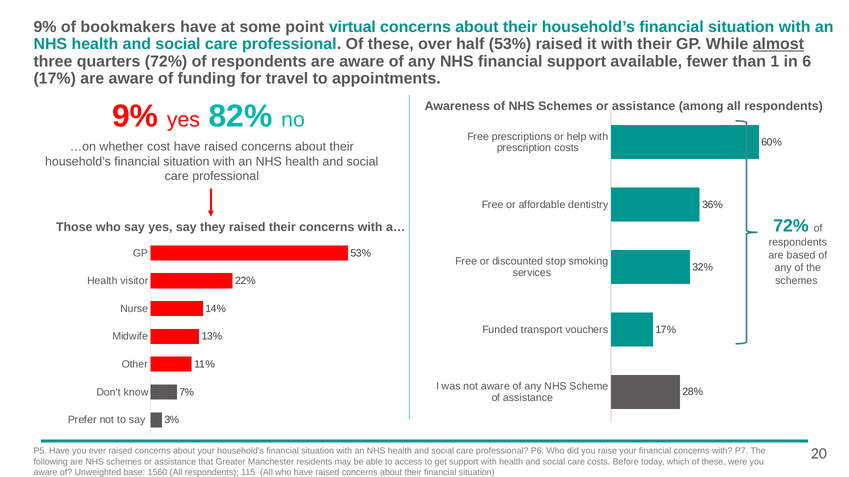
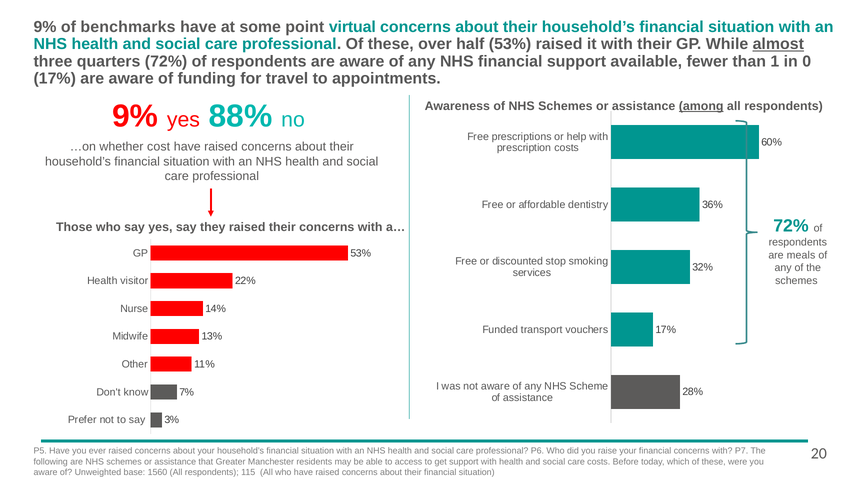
bookmakers: bookmakers -> benchmarks (128, 27)
6: 6 -> 0 (807, 61)
among underline: none -> present (701, 106)
82%: 82% -> 88% (241, 116)
based: based -> meals (801, 255)
